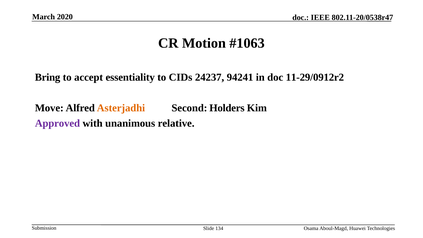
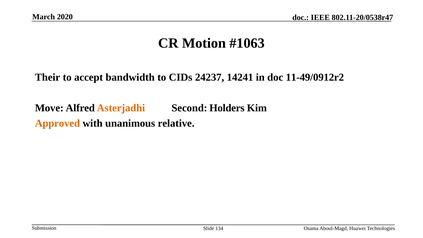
Bring: Bring -> Their (48, 77)
essentiality: essentiality -> bandwidth (130, 77)
94241: 94241 -> 14241 (240, 77)
11-29/0912r2: 11-29/0912r2 -> 11-49/0912r2 (315, 77)
Approved colour: purple -> orange (57, 123)
